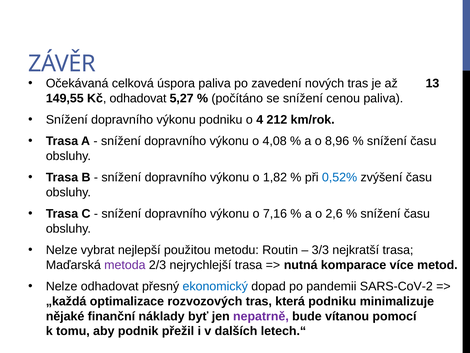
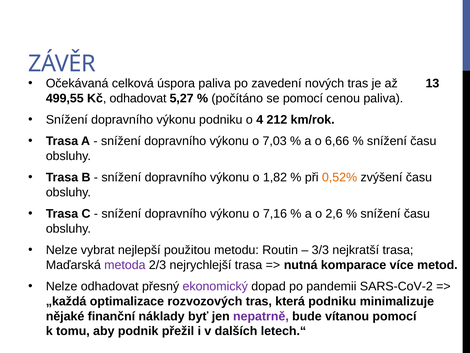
149,55: 149,55 -> 499,55 (65, 98)
se snížení: snížení -> pomocí (303, 98)
4,08: 4,08 -> 7,03 (275, 141)
8,96: 8,96 -> 6,66 (337, 141)
0,52% colour: blue -> orange (340, 177)
ekonomický colour: blue -> purple (215, 286)
